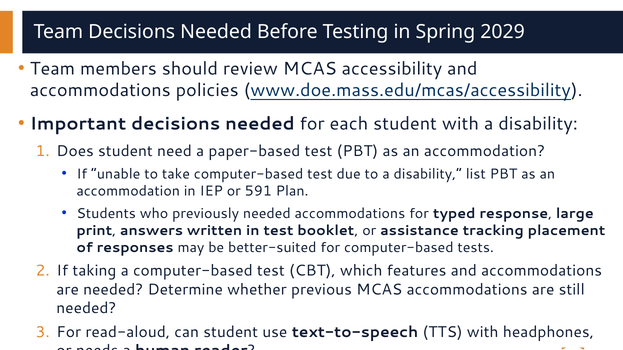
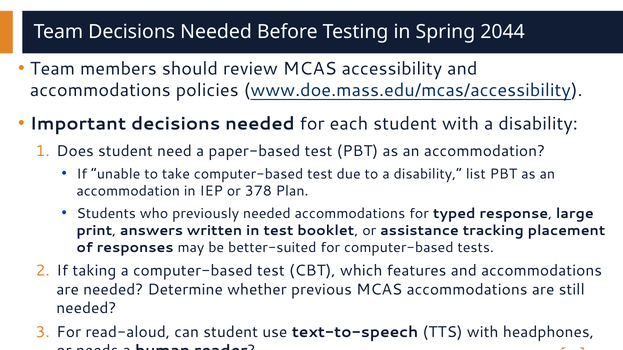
2029: 2029 -> 2044 (503, 32)
591: 591 -> 378 (258, 191)
